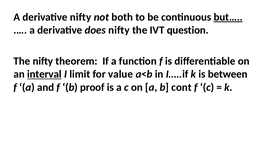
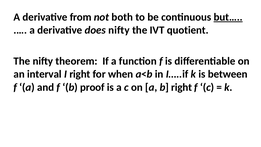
derivative nifty: nifty -> from (81, 17)
question: question -> quotient (188, 30)
interval underline: present -> none (44, 74)
I limit: limit -> right (80, 74)
value: value -> when (121, 74)
b cont: cont -> right (182, 87)
